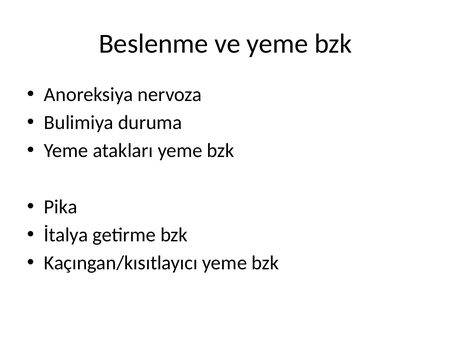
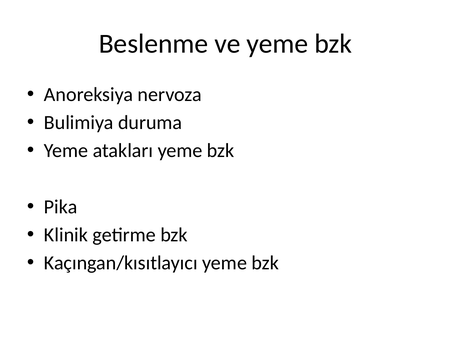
İtalya: İtalya -> Klinik (66, 235)
